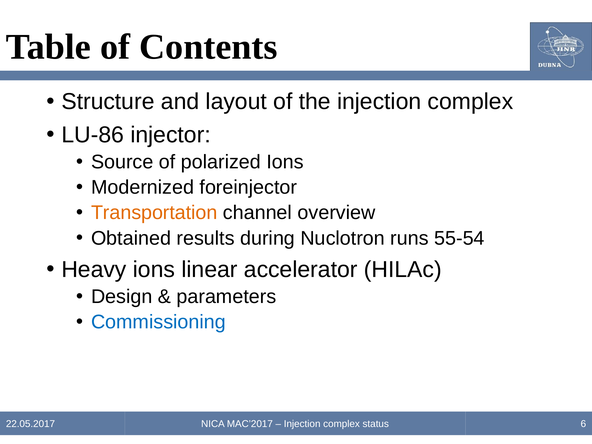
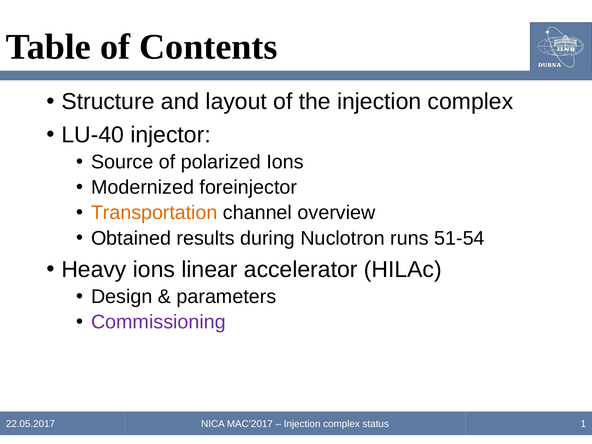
LU-86: LU-86 -> LU-40 (93, 135)
55-54: 55-54 -> 51-54 (459, 238)
Commissioning colour: blue -> purple (158, 322)
6: 6 -> 1 (583, 424)
